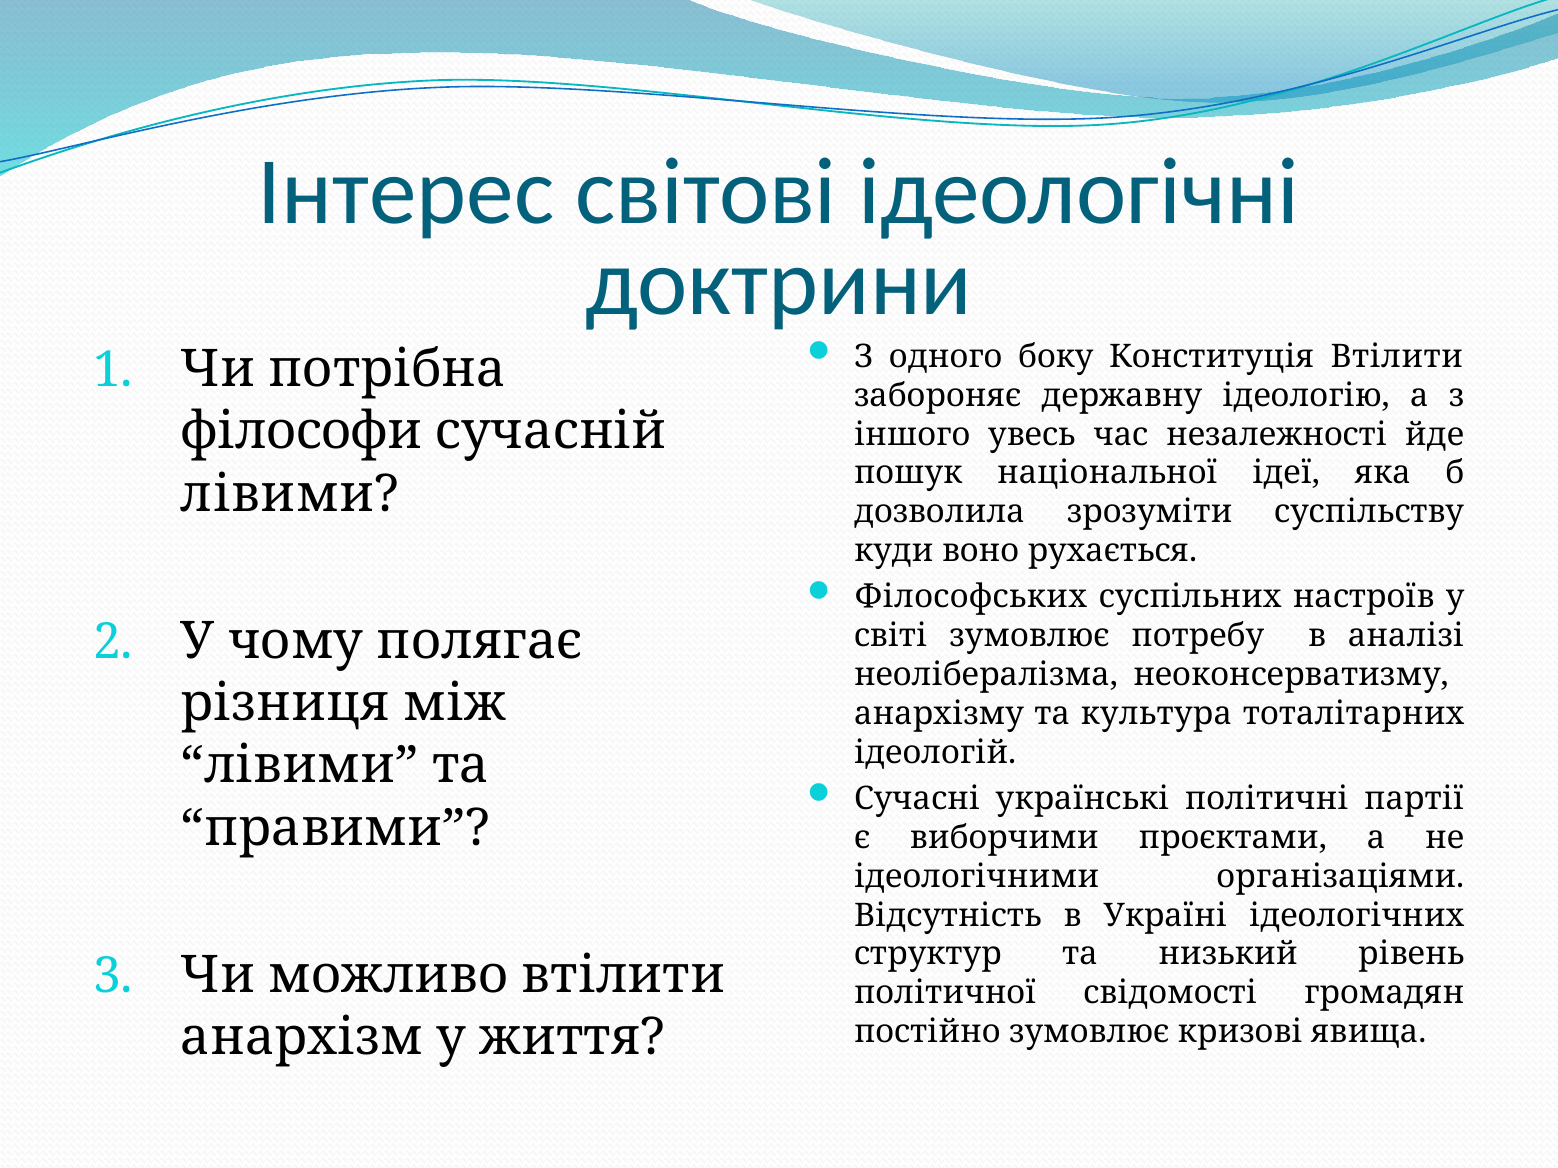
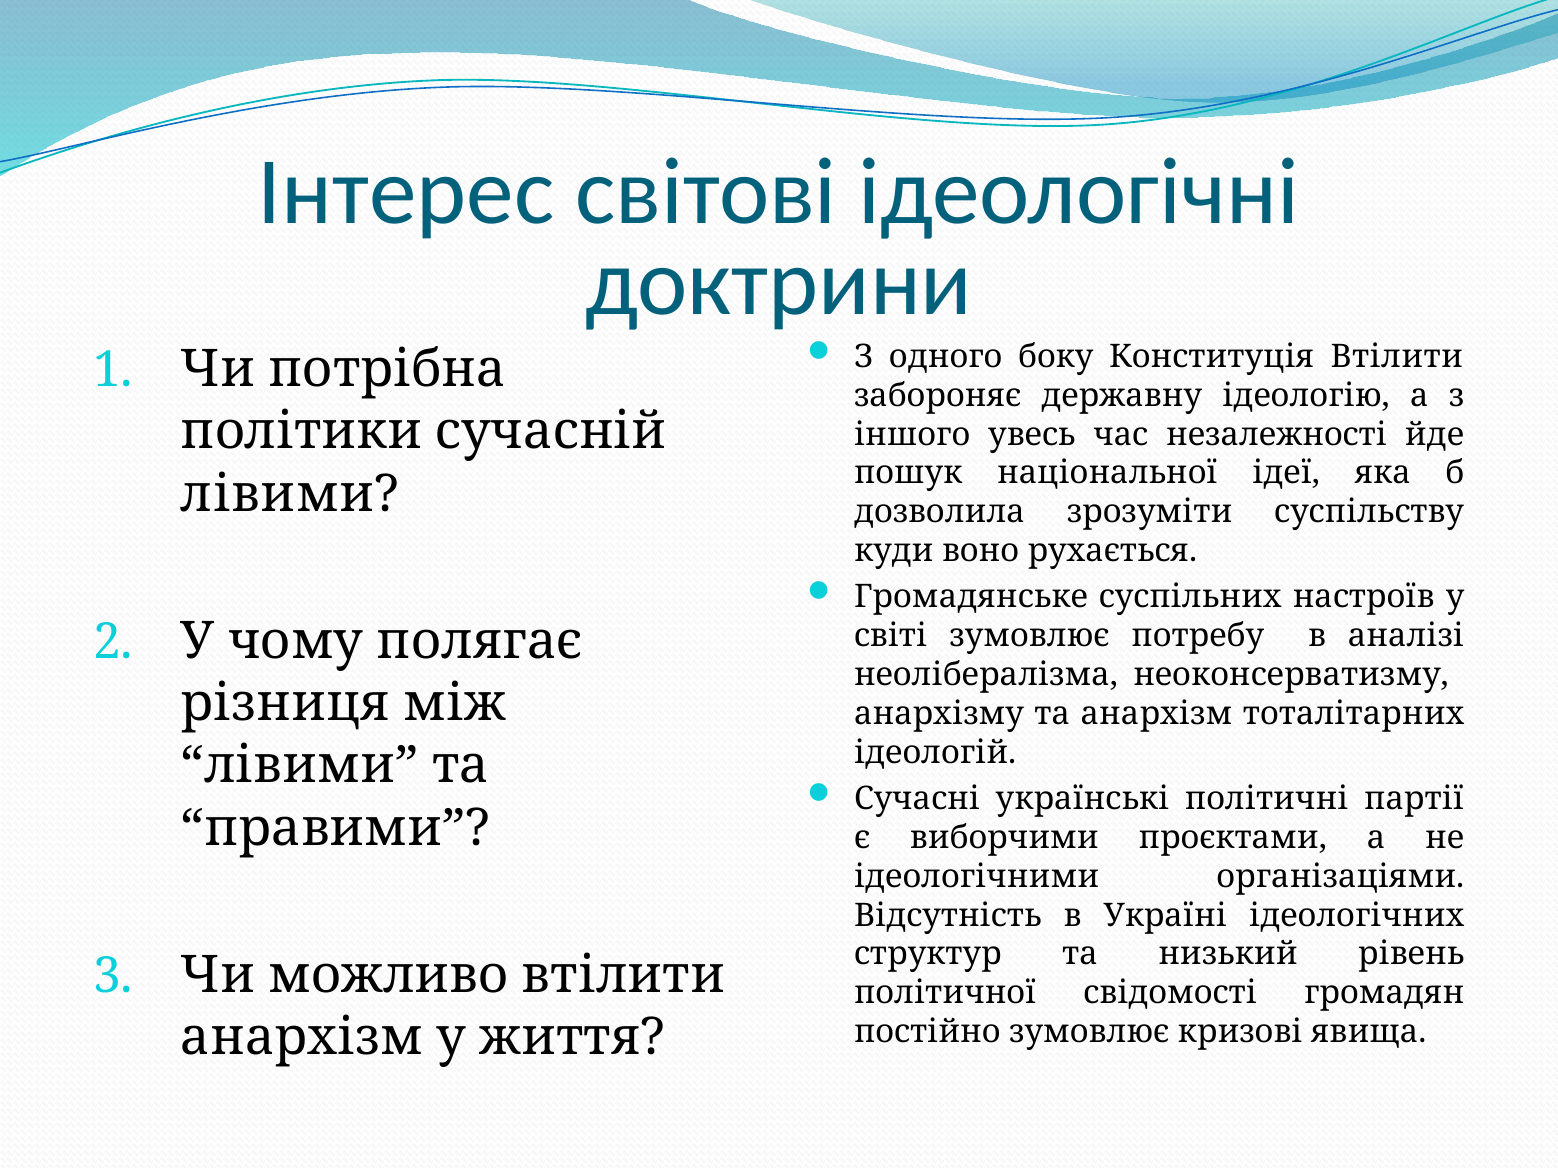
філософи: філософи -> політики (302, 432)
Філософських: Філософських -> Громадянське (971, 597)
та культура: культура -> анархізм (1157, 714)
